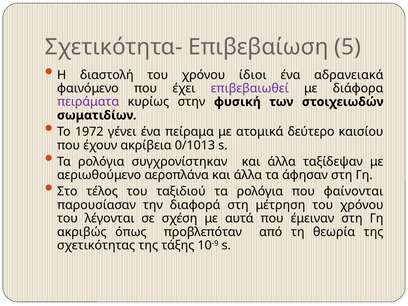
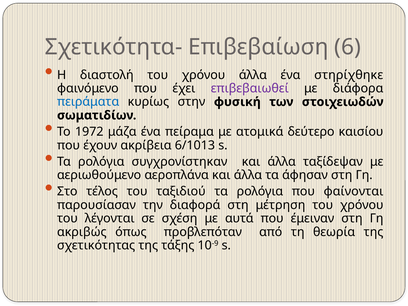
5: 5 -> 6 (348, 47)
χρόνου ίδιοι: ίδιοι -> άλλα (253, 75)
αδρανειακά: αδρανειακά -> στηρίχθηκε (349, 75)
πειράματα colour: purple -> blue (88, 102)
γένει: γένει -> μάζα (122, 132)
0/1013: 0/1013 -> 6/1013 (195, 145)
